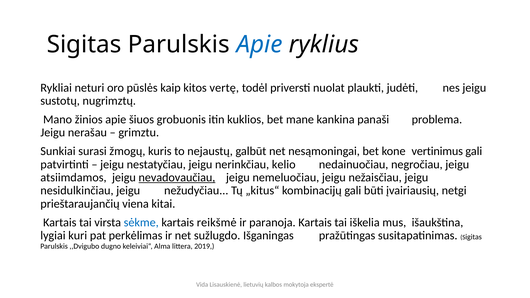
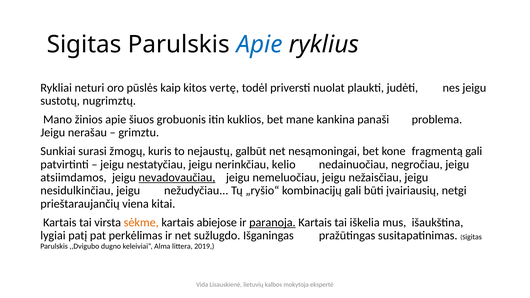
vertinimus: vertinimus -> fragmentą (437, 151)
„kitus“: „kitus“ -> „ryšio“ (262, 191)
sėkme colour: blue -> orange (141, 222)
reikšmė: reikšmė -> abiejose (217, 222)
paranoja underline: none -> present (272, 222)
kuri: kuri -> patį (78, 236)
